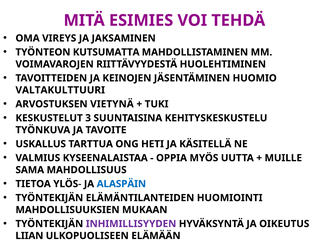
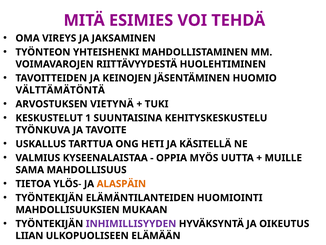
KUTSUMATTA: KUTSUMATTA -> YHTEISHENKI (106, 52)
VALTAKULTTUURI: VALTAKULTTUURI -> VÄLTTÄMÄTÖNTÄ (60, 90)
3: 3 -> 1 (88, 118)
ALASPÄIN colour: blue -> orange (121, 183)
